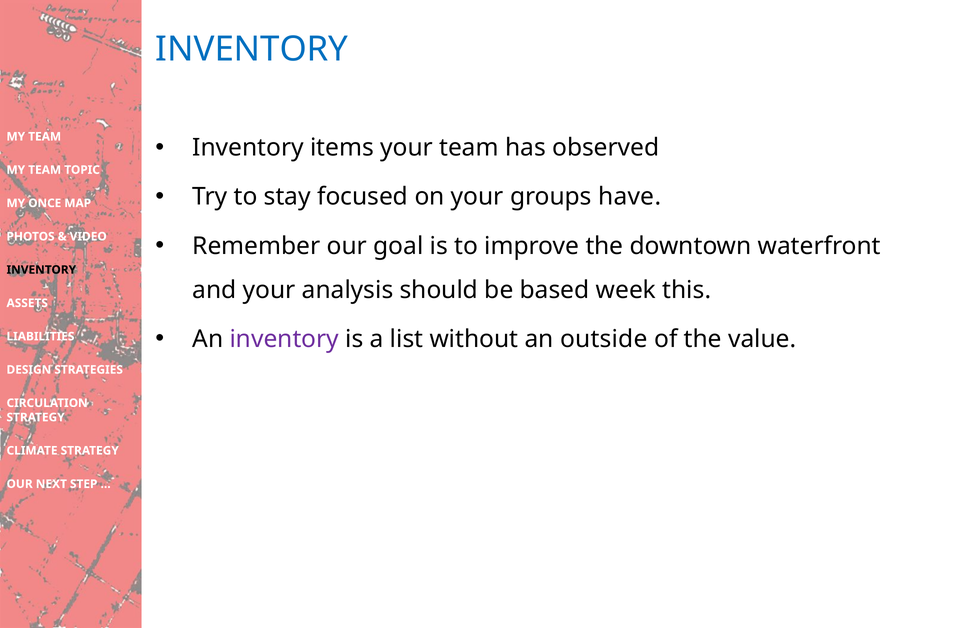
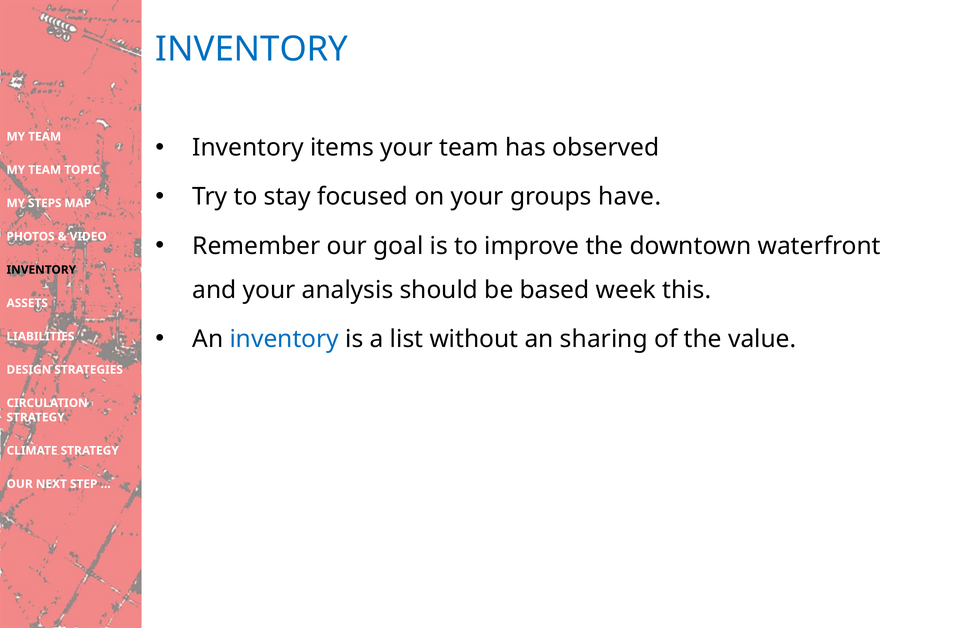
ONCE: ONCE -> STEPS (45, 203)
inventory colour: purple -> blue (284, 339)
outside: outside -> sharing (604, 339)
